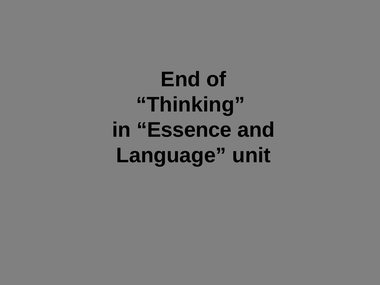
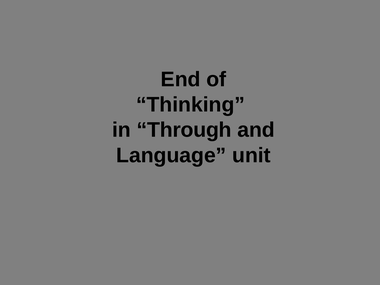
Essence: Essence -> Through (184, 130)
